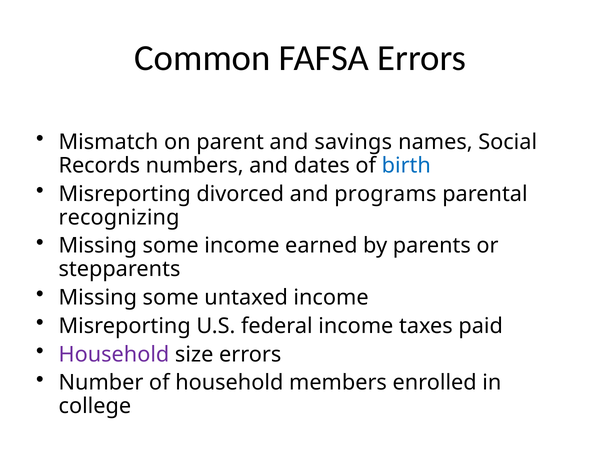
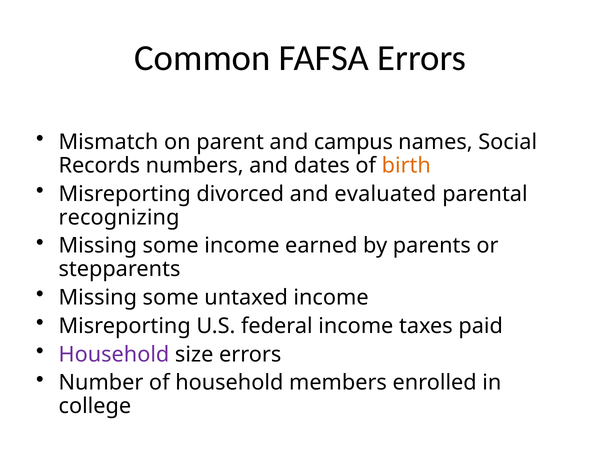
savings: savings -> campus (353, 142)
birth colour: blue -> orange (406, 165)
programs: programs -> evaluated (385, 194)
